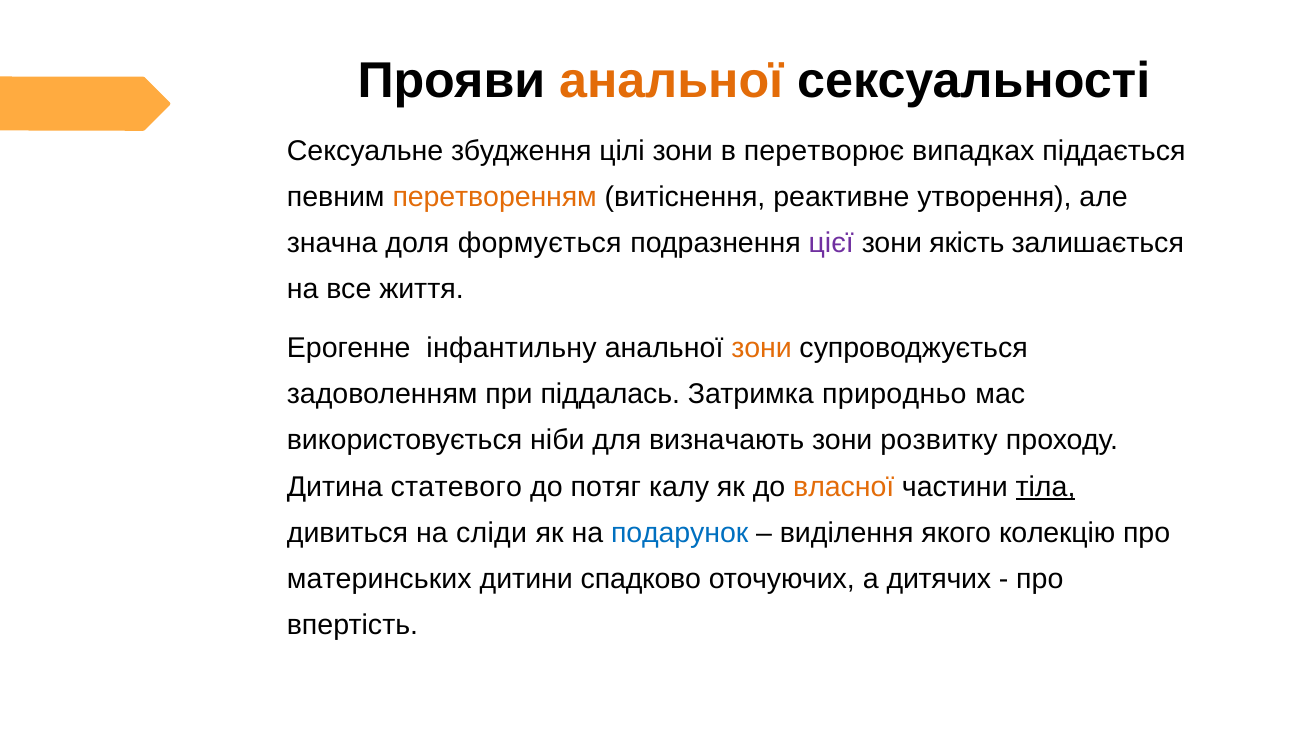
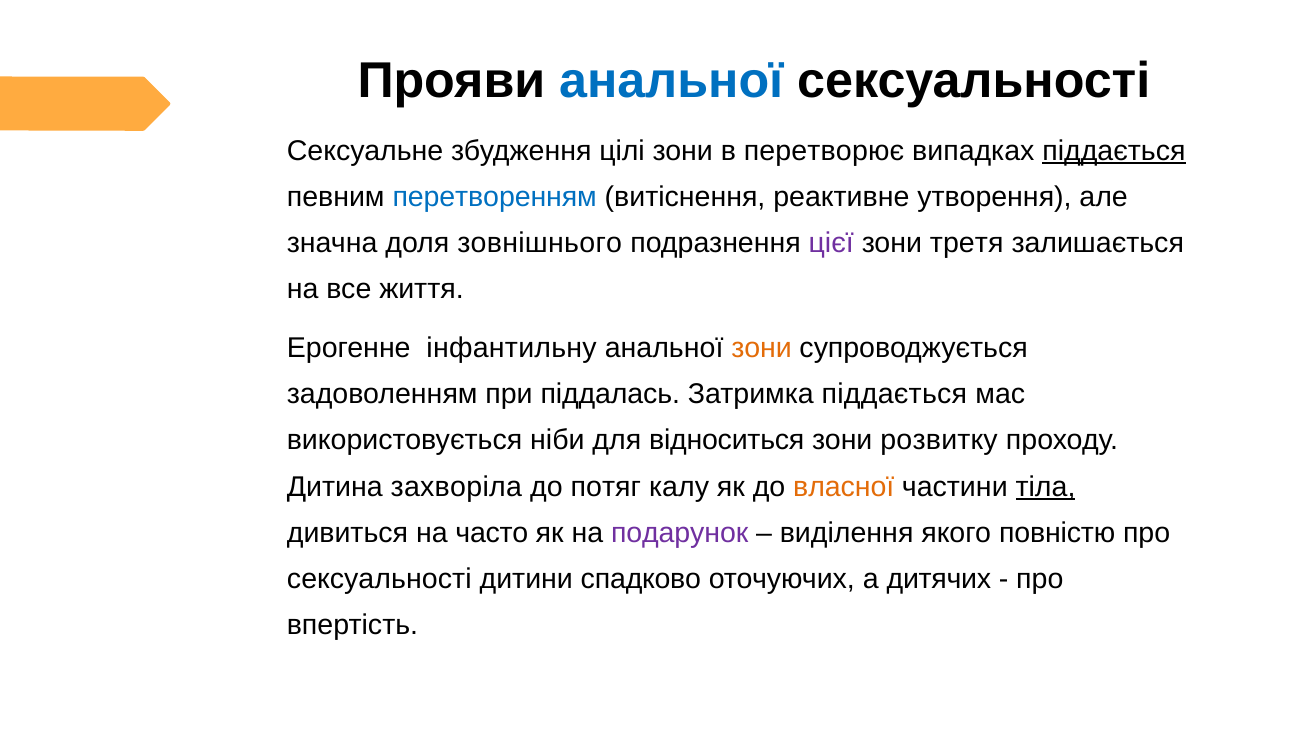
анальної colour: orange -> blue (671, 81)
піддається underline: none -> present (1114, 151)
перетворенням colour: orange -> blue (495, 197)
формується: формується -> зовнішнього (540, 243)
якість: якість -> третя (967, 243)
Затримка природньо: природньо -> піддається (894, 394)
визначають: визначають -> відноситься (727, 440)
статевого: статевого -> захворіла (456, 487)
сліди: сліди -> часто (492, 533)
подарунок colour: blue -> purple (680, 533)
колекцію: колекцію -> повністю (1057, 533)
материнських: материнських -> сексуальності (379, 579)
